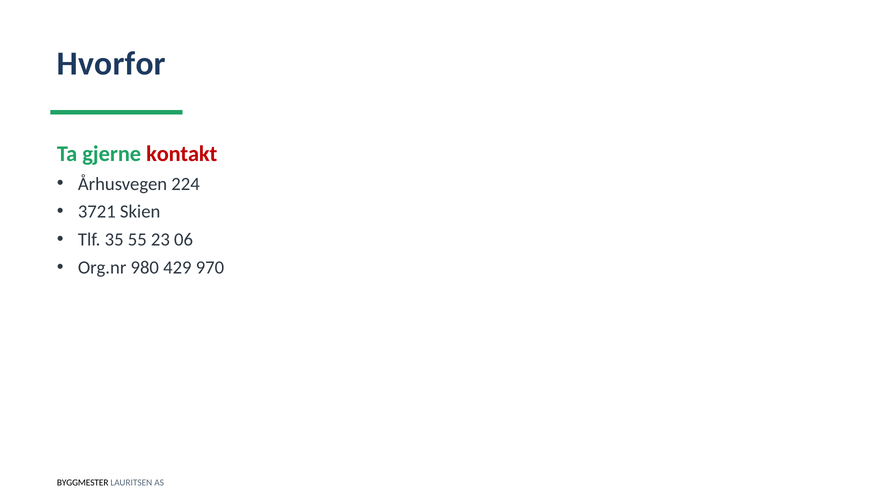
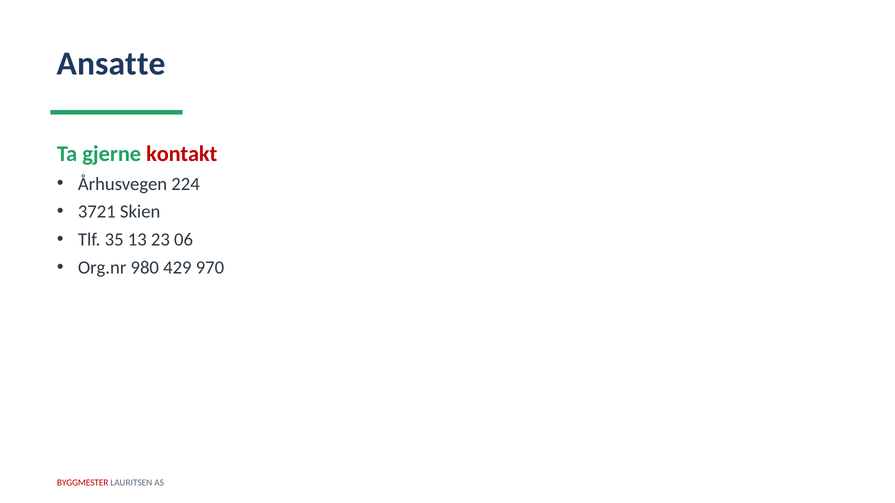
Hvorfor: Hvorfor -> Ansatte (111, 64)
55: 55 -> 13 (137, 240)
BYGGMESTER colour: black -> red (83, 483)
